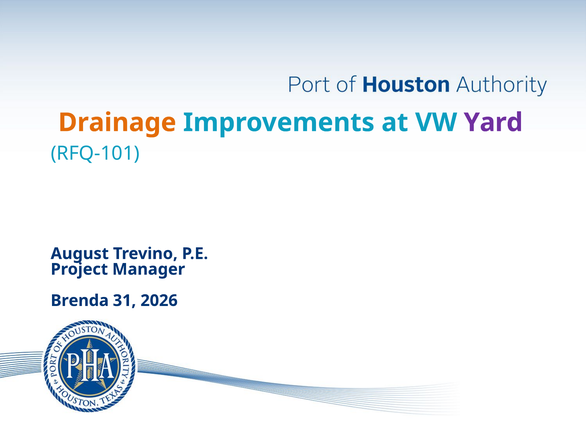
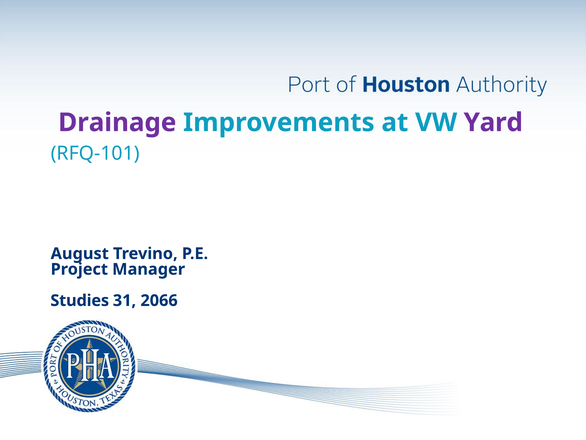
Drainage colour: orange -> purple (117, 122)
Brenda: Brenda -> Studies (80, 300)
2026: 2026 -> 2066 (159, 300)
